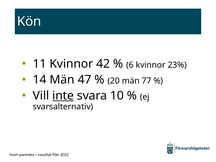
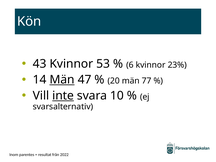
11: 11 -> 43 (40, 64)
42: 42 -> 53 (103, 64)
Män underline: none -> present (62, 80)
